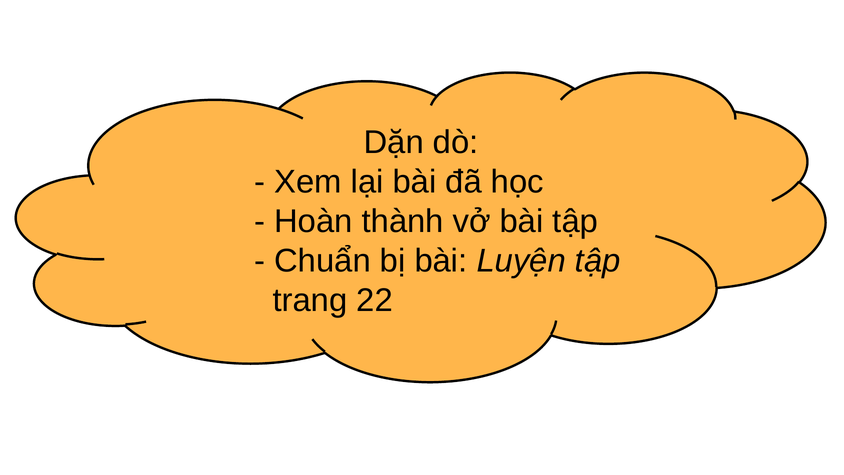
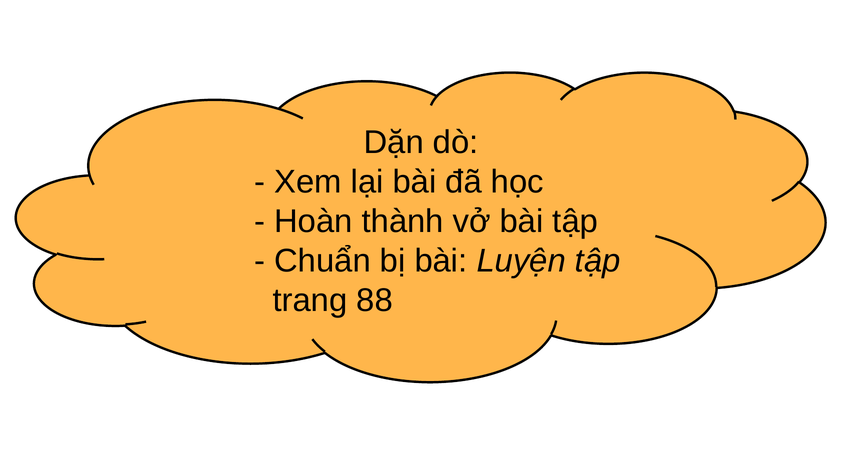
22: 22 -> 88 (375, 300)
